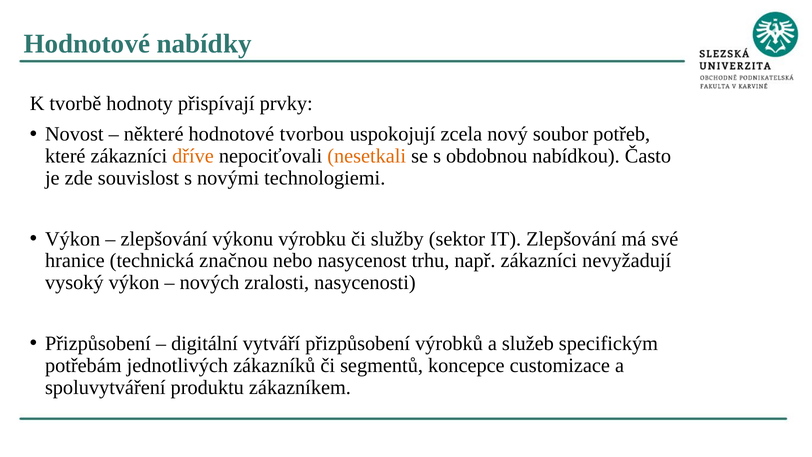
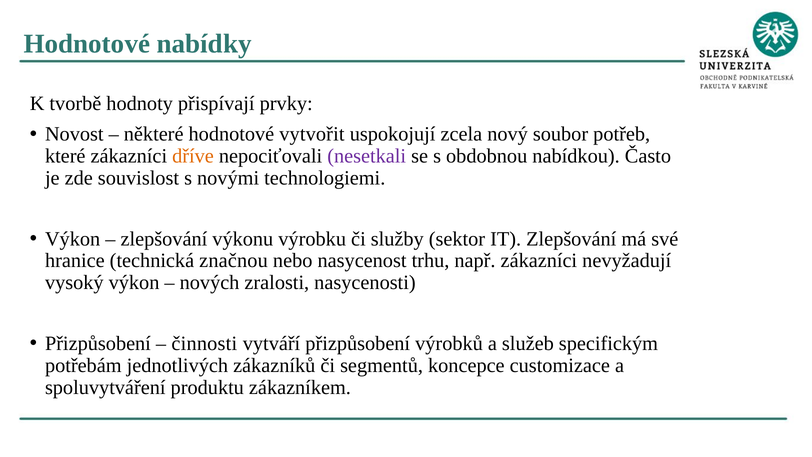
tvorbou: tvorbou -> vytvořit (312, 134)
nesetkali colour: orange -> purple (367, 156)
digitální: digitální -> činnosti (204, 343)
